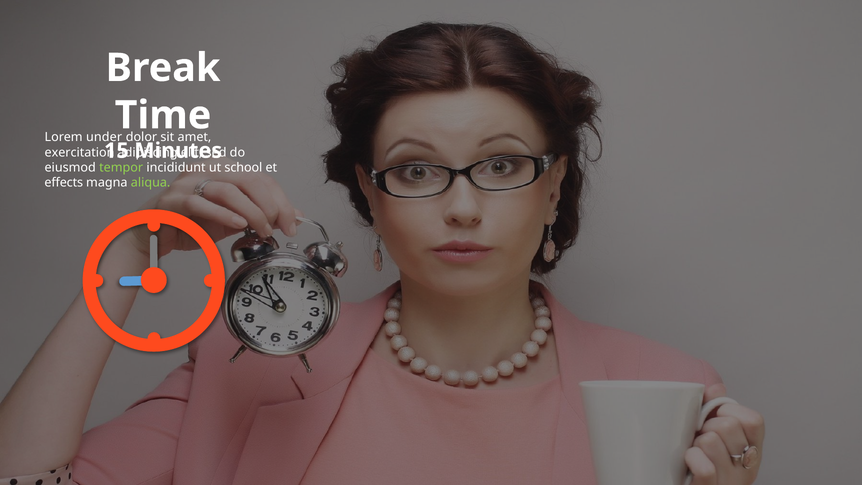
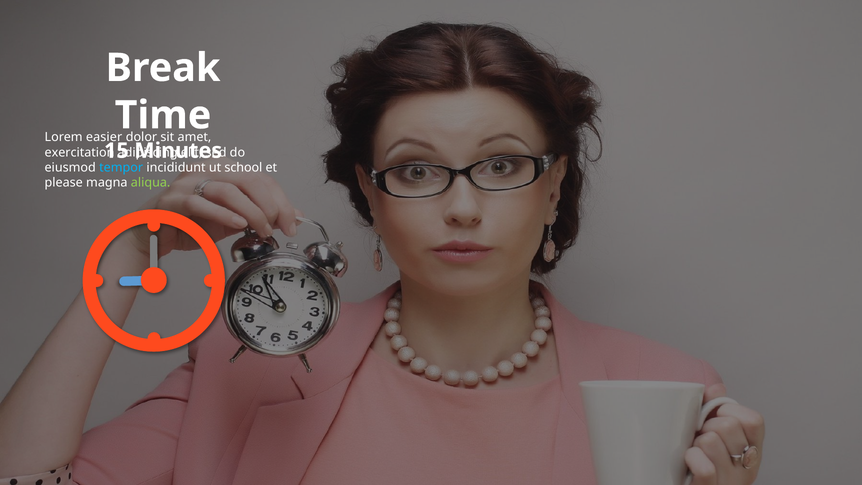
under: under -> easier (104, 137)
tempor colour: light green -> light blue (121, 167)
effects: effects -> please (64, 183)
